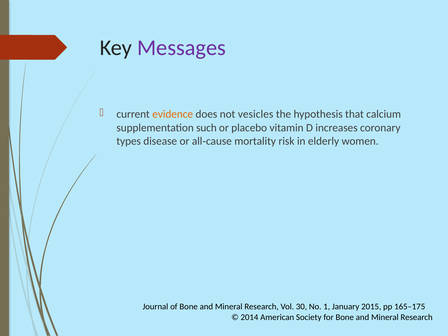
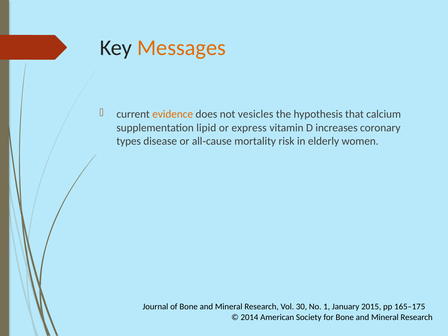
Messages colour: purple -> orange (182, 48)
such: such -> lipid (206, 128)
placebo: placebo -> express (249, 128)
